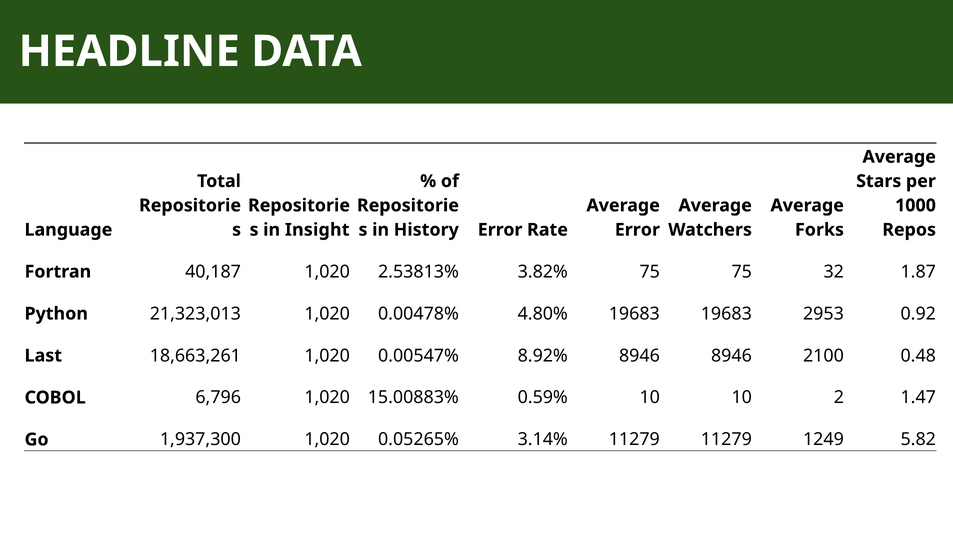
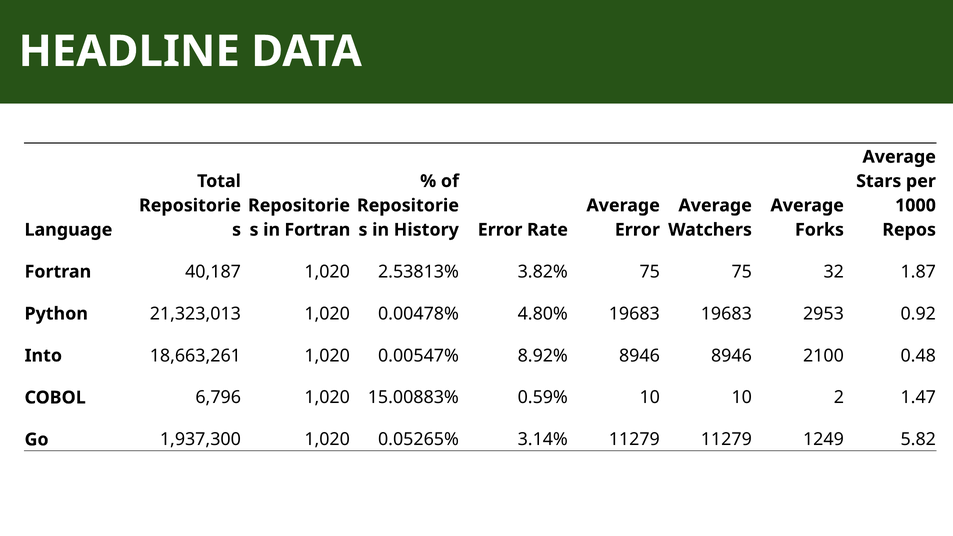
in Insight: Insight -> Fortran (317, 230)
Last: Last -> Into (43, 356)
